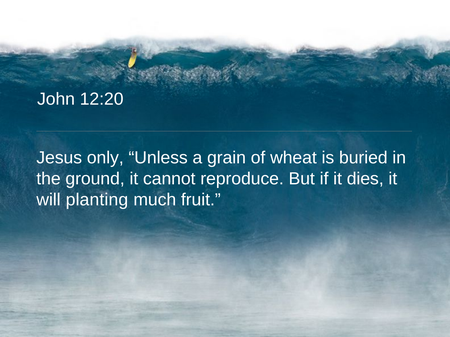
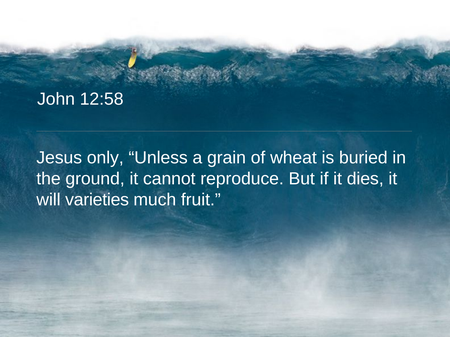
12:20: 12:20 -> 12:58 (102, 99)
planting: planting -> varieties (97, 200)
